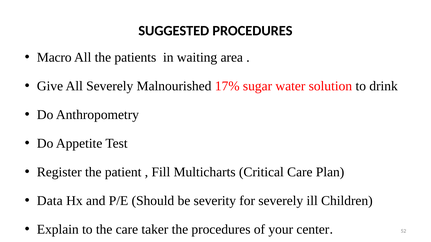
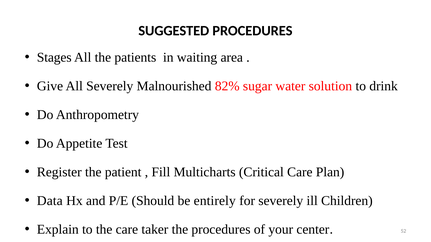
Macro: Macro -> Stages (54, 57)
17%: 17% -> 82% (227, 86)
severity: severity -> entirely (215, 201)
